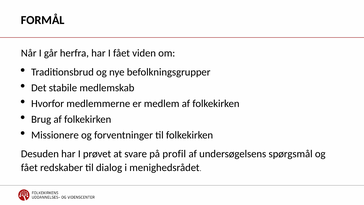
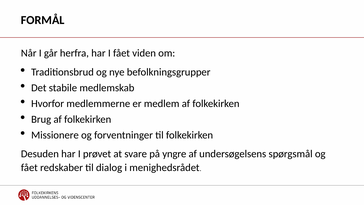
profil: profil -> yngre (174, 154)
